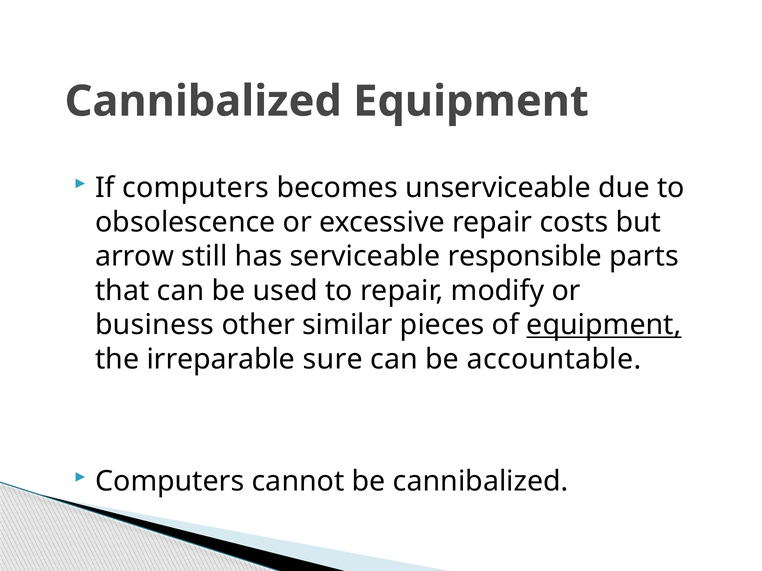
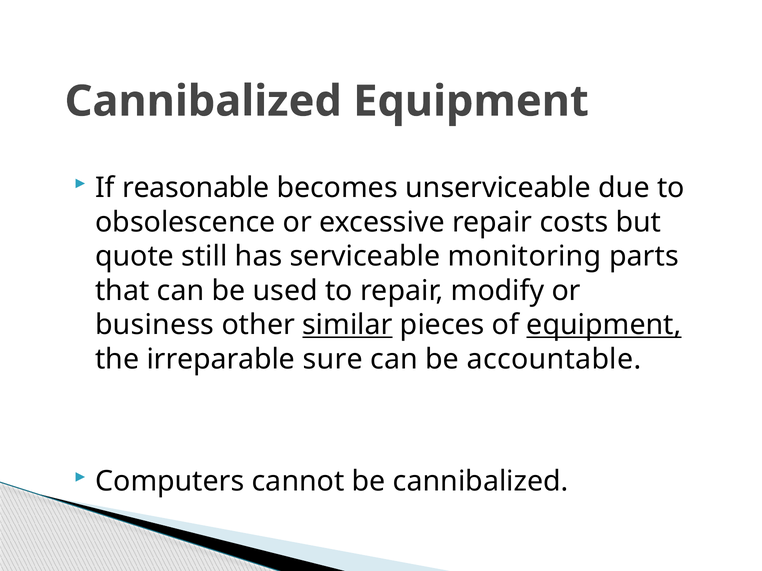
If computers: computers -> reasonable (196, 188)
arrow: arrow -> quote (135, 257)
responsible: responsible -> monitoring (525, 257)
similar underline: none -> present (347, 325)
